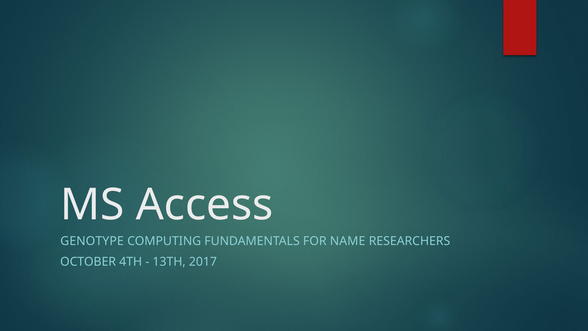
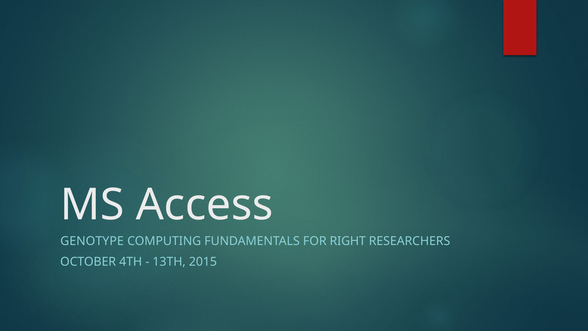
NAME: NAME -> RIGHT (348, 241)
2017: 2017 -> 2015 (203, 262)
